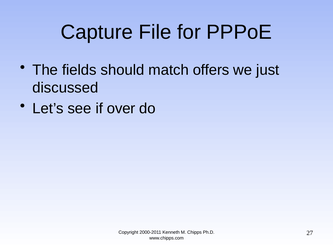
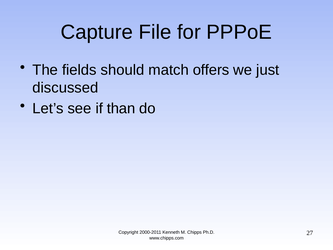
over: over -> than (121, 108)
